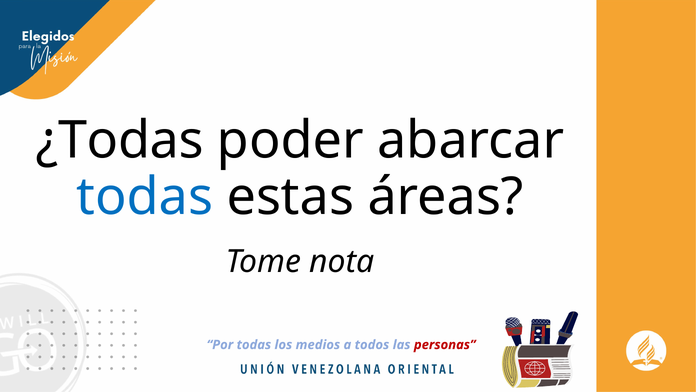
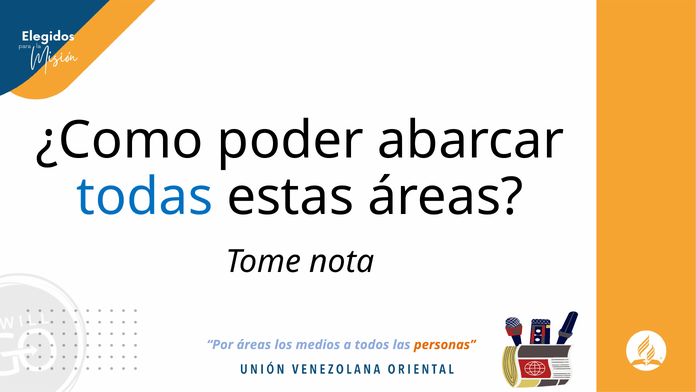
¿Todas: ¿Todas -> ¿Como (120, 140)
Por todas: todas -> áreas (254, 344)
personas colour: red -> orange (445, 344)
